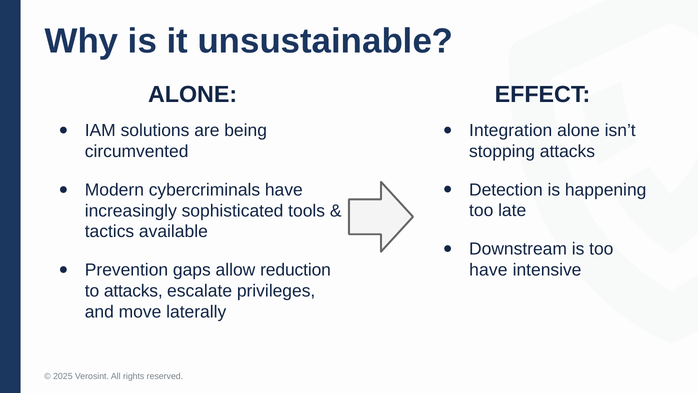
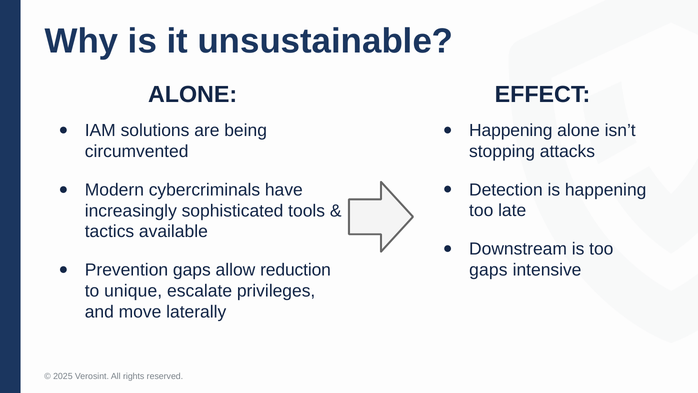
Integration: Integration -> Happening (511, 130)
have: have -> gaps (488, 270)
to attacks: attacks -> unique (133, 291)
